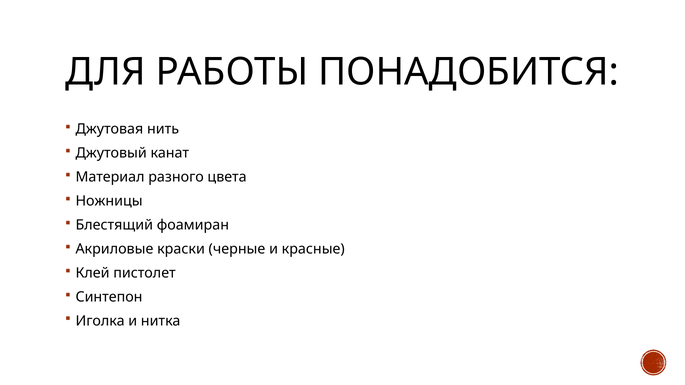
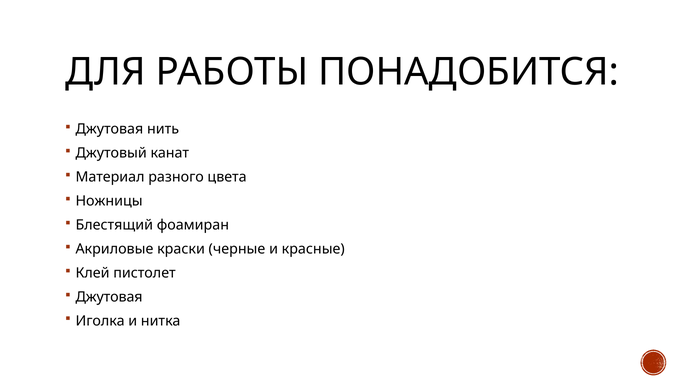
Синтепон: Синтепон -> Джутовая (109, 297)
